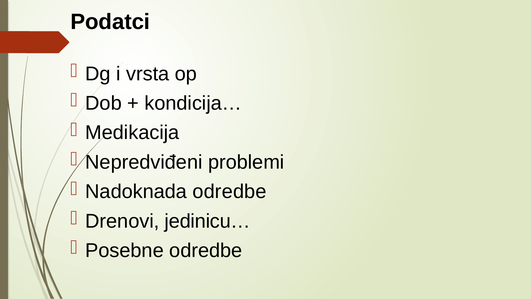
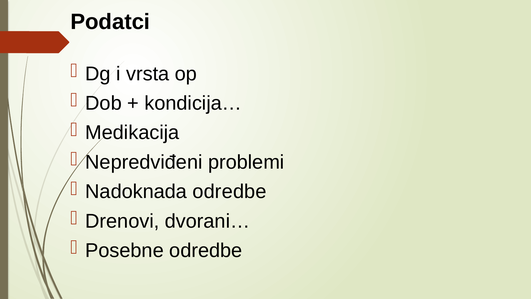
jedinicu…: jedinicu… -> dvorani… (207, 221)
